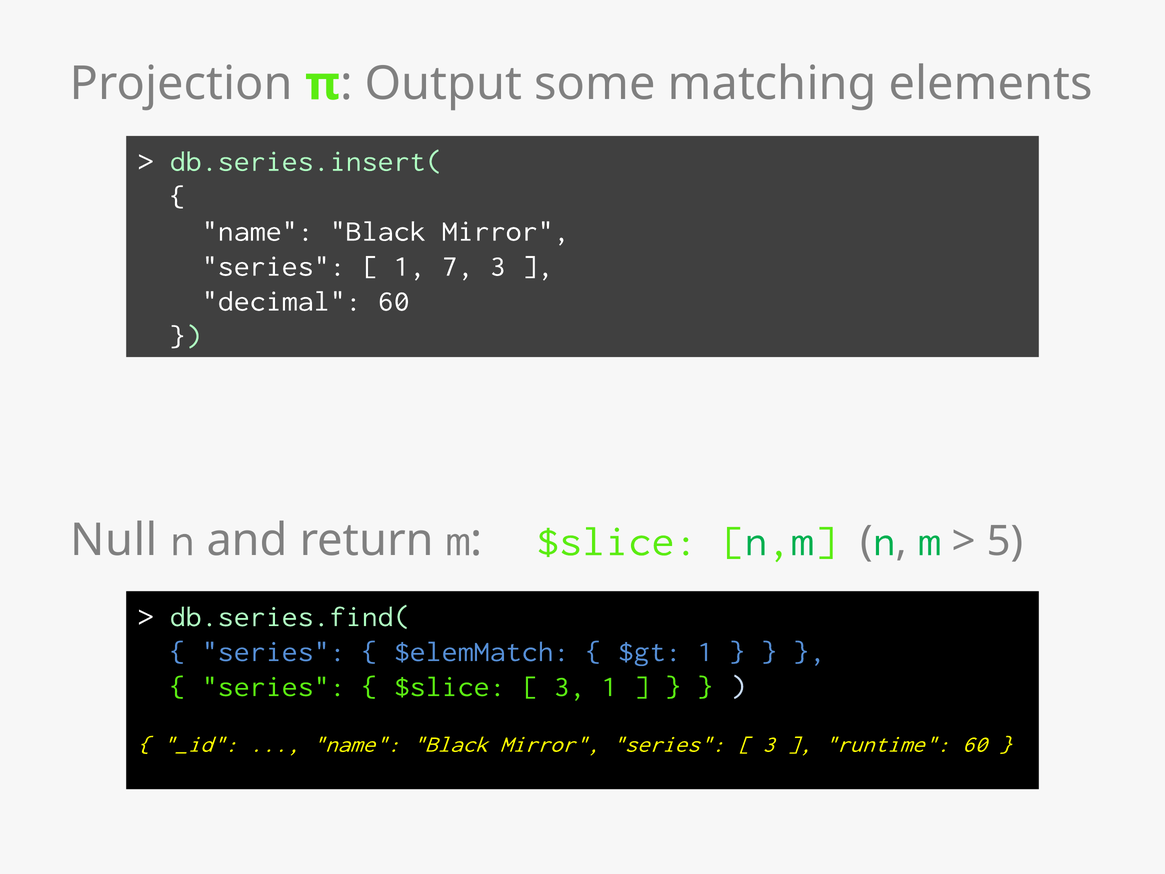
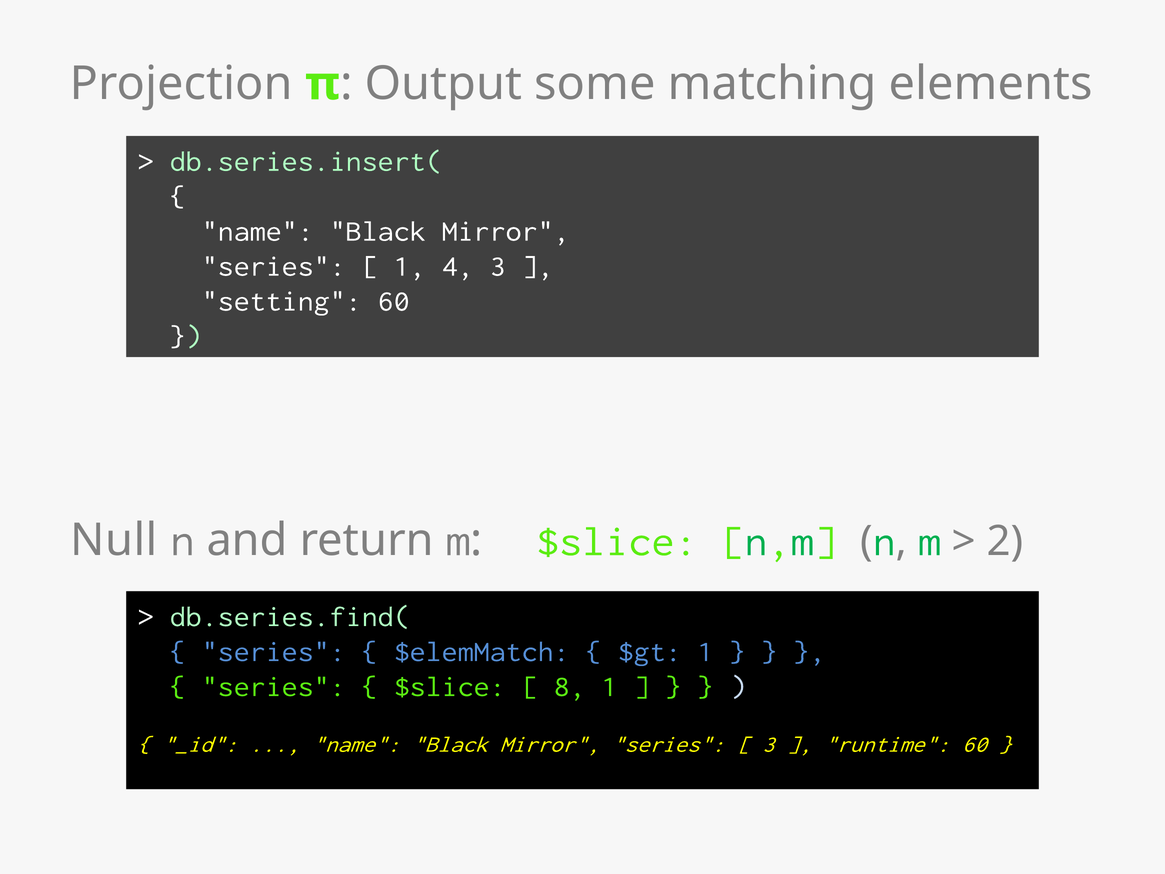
7: 7 -> 4 (458, 266)
decimal: decimal -> setting (282, 301)
5: 5 -> 2 (1005, 541)
3: 3 -> 8 (570, 686)
